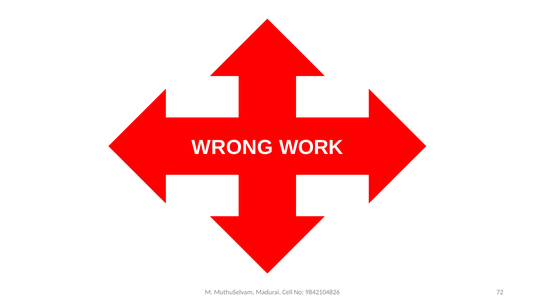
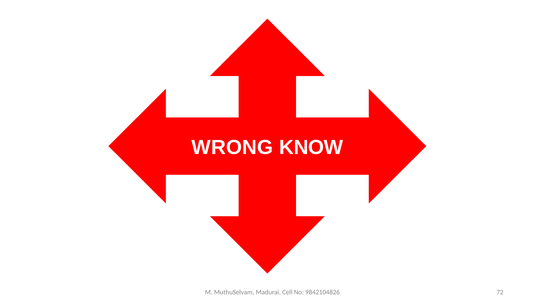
WORK: WORK -> KNOW (311, 148)
